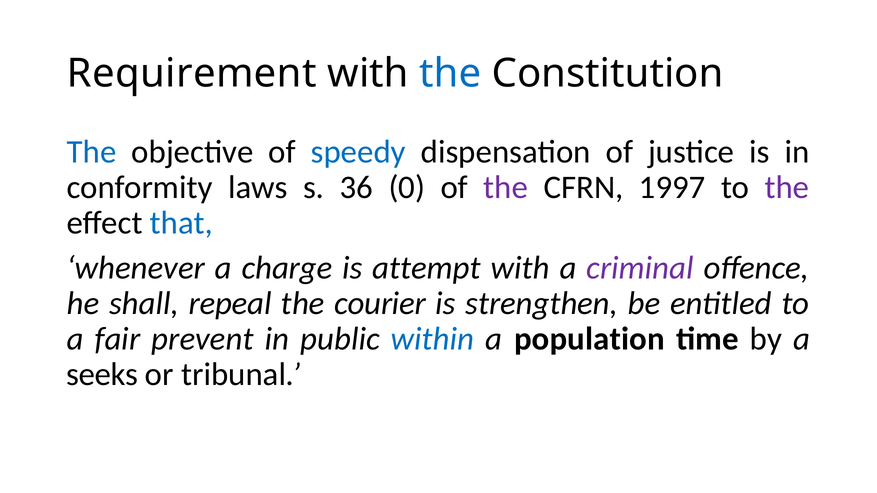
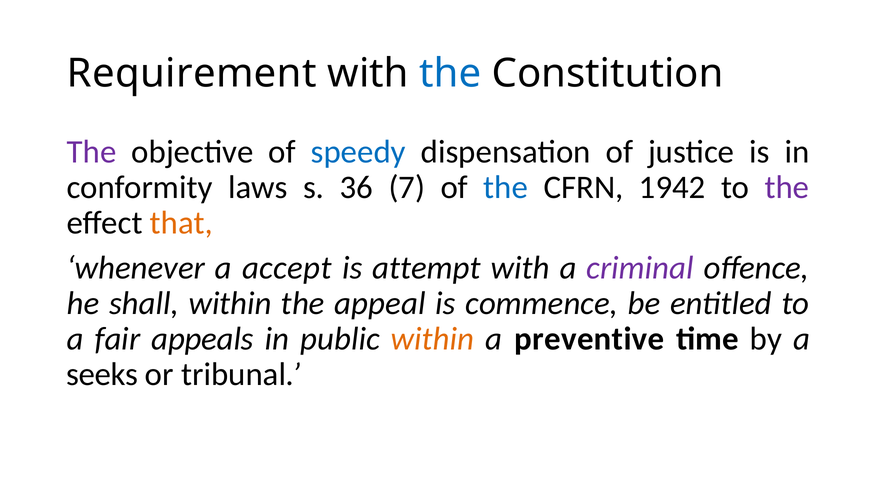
The colour: blue -> purple (92, 152)
0: 0 -> 7 (407, 188)
the colour: purple -> blue (506, 188)
1997: 1997 -> 1942 (672, 188)
that colour: blue -> orange (181, 223)
charge: charge -> accept (287, 268)
shall repeal: repeal -> within (230, 303)
courier: courier -> appeal (380, 303)
strengthen: strengthen -> commence (542, 303)
prevent: prevent -> appeals (203, 339)
within colour: blue -> orange (433, 339)
population: population -> preventive (589, 339)
